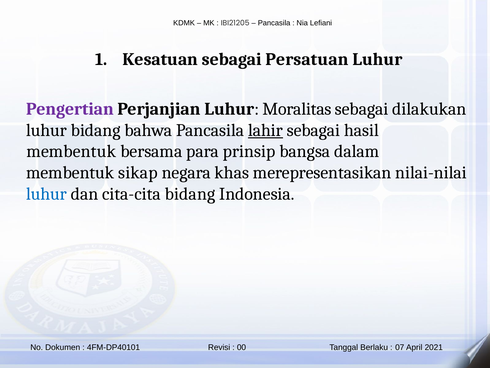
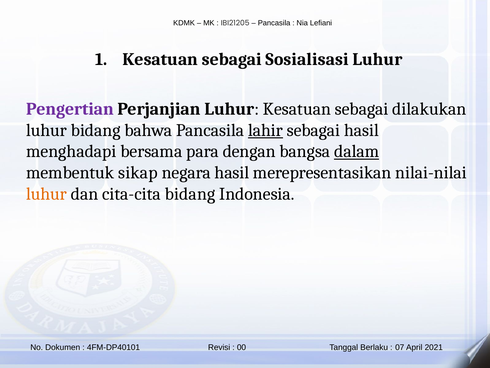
Persatuan: Persatuan -> Sosialisasi (307, 59)
Luhur Moralitas: Moralitas -> Kesatuan (297, 109)
membentuk: membentuk -> menghadapi (71, 151)
prinsip: prinsip -> dengan (249, 151)
dalam underline: none -> present (357, 151)
negara khas: khas -> hasil (232, 173)
luhur colour: blue -> orange (47, 194)
